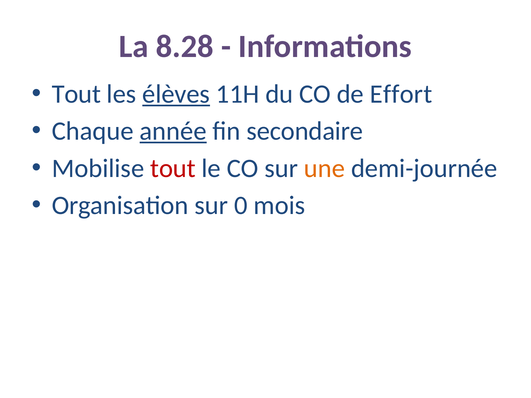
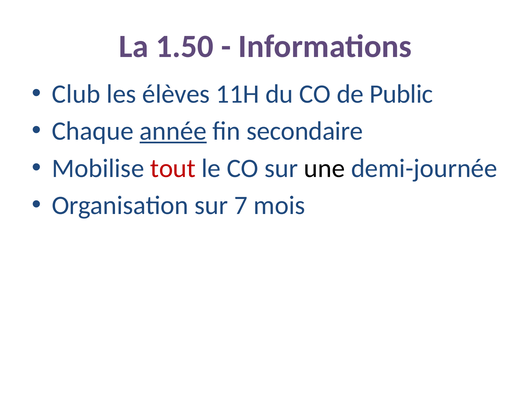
8.28: 8.28 -> 1.50 (185, 46)
Tout: Tout -> Club (76, 94)
élèves underline: present -> none (176, 94)
Effort: Effort -> Public (401, 94)
une colour: orange -> black (324, 168)
0: 0 -> 7 (241, 206)
